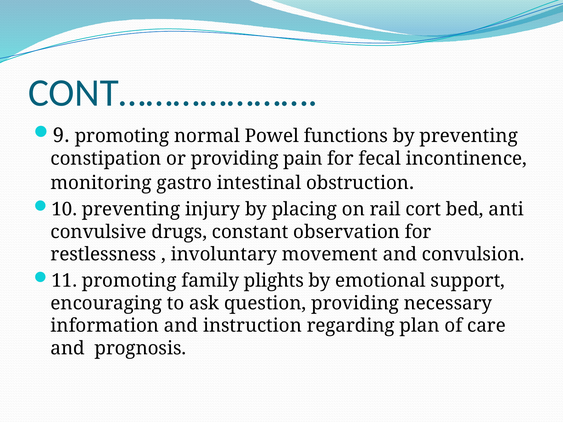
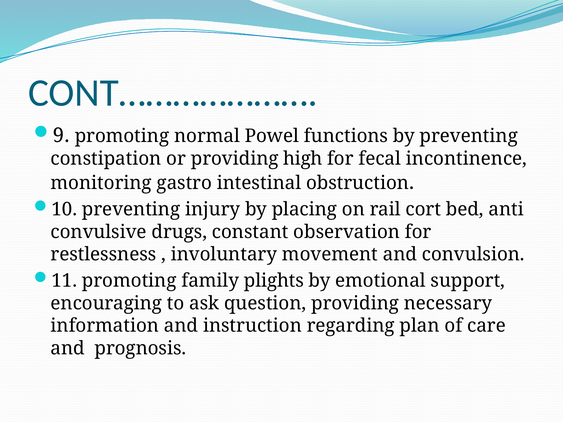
pain: pain -> high (303, 159)
